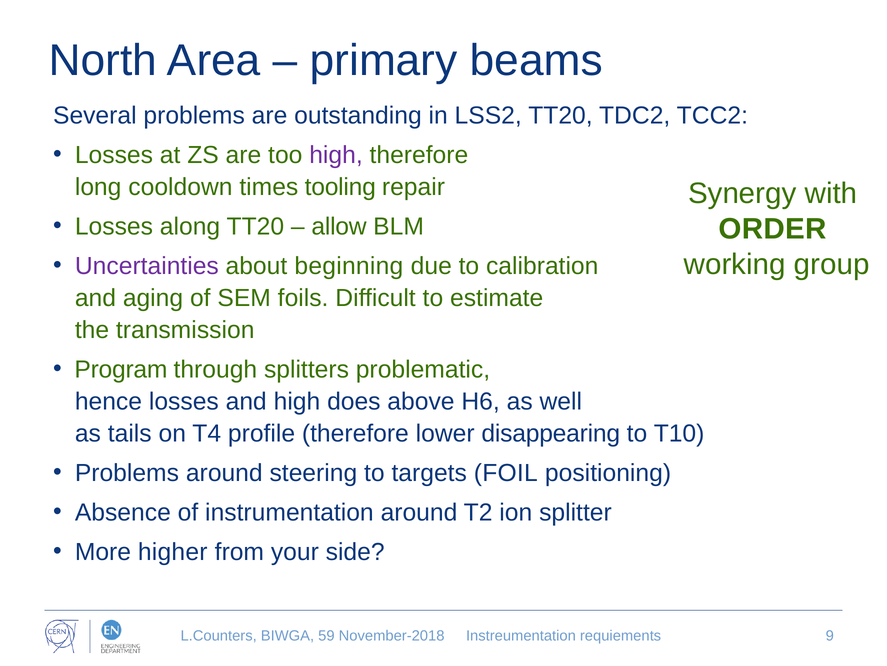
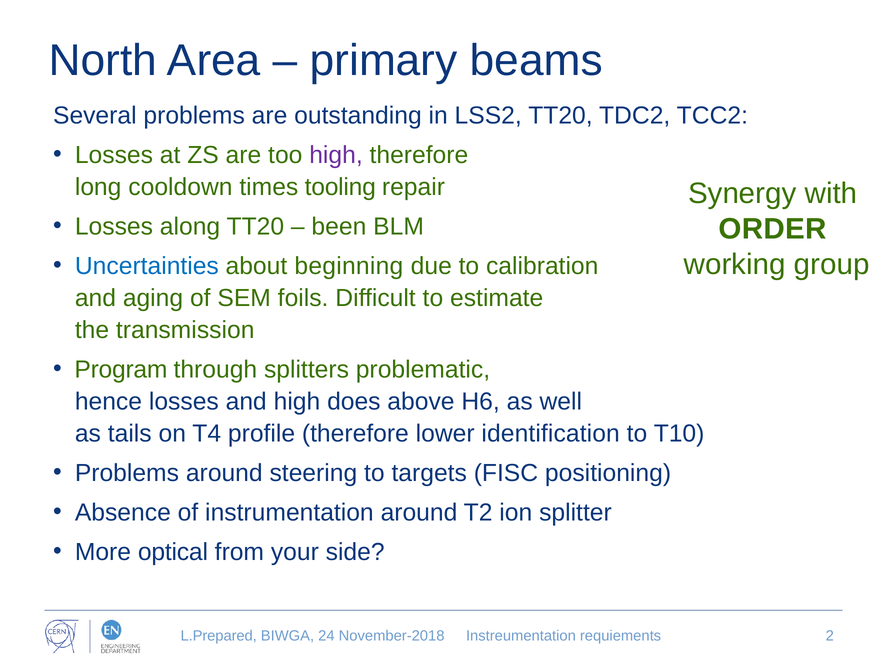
allow: allow -> been (339, 226)
Uncertainties colour: purple -> blue (147, 266)
disappearing: disappearing -> identification (551, 433)
FOIL: FOIL -> FISC (506, 473)
higher: higher -> optical (173, 552)
L.Counters: L.Counters -> L.Prepared (219, 635)
59: 59 -> 24 (326, 635)
9: 9 -> 2 (830, 635)
